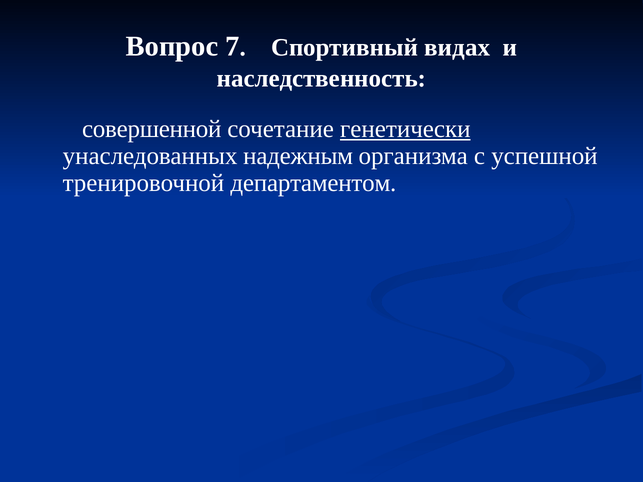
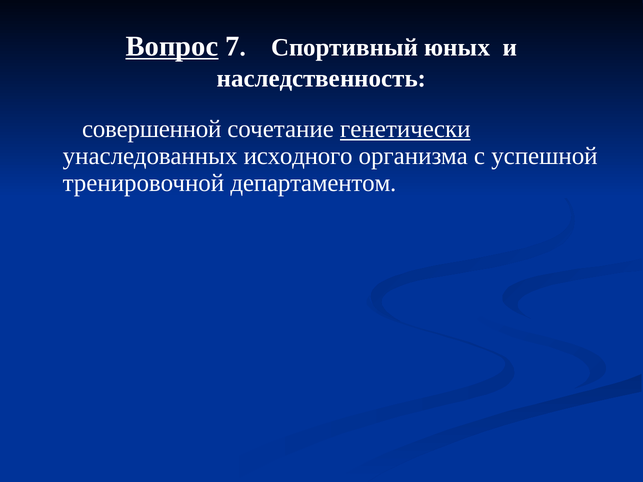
Вопрос underline: none -> present (172, 46)
видах: видах -> юных (457, 48)
надежным: надежным -> исходного (298, 156)
